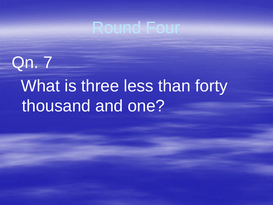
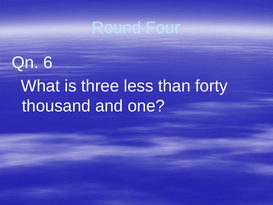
7: 7 -> 6 (48, 63)
